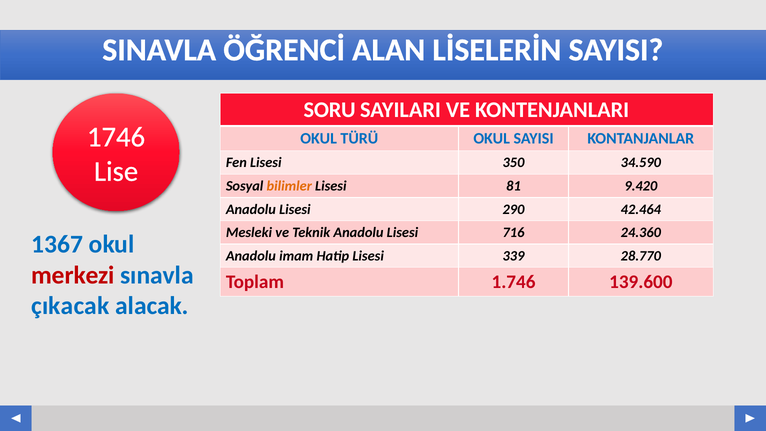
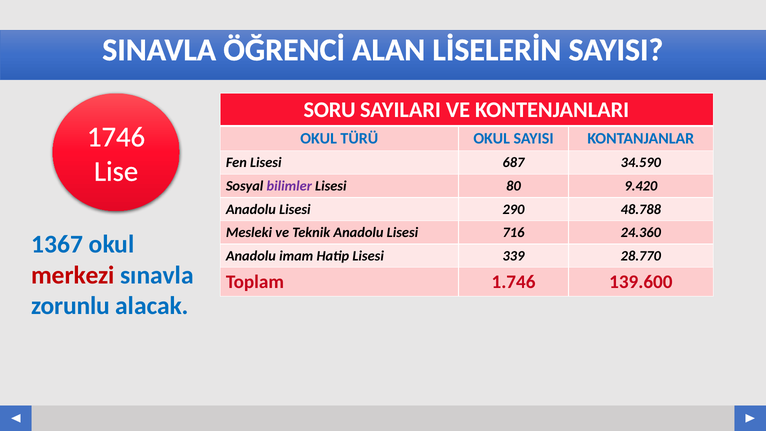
350: 350 -> 687 (513, 163)
bilimler colour: orange -> purple (289, 186)
81: 81 -> 80 (514, 186)
42.464: 42.464 -> 48.788 (641, 209)
çıkacak: çıkacak -> zorunlu (70, 306)
